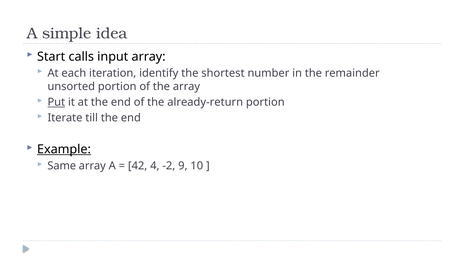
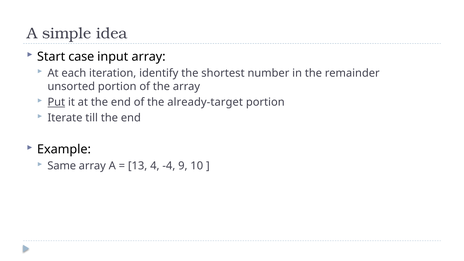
calls: calls -> case (81, 57)
already-return: already-return -> already-target (205, 102)
Example underline: present -> none (64, 149)
42: 42 -> 13 (138, 166)
-2: -2 -> -4 (169, 166)
